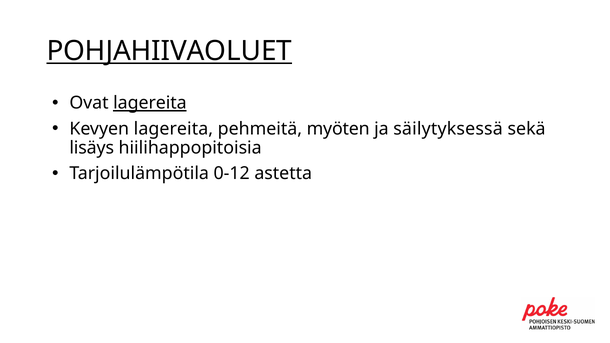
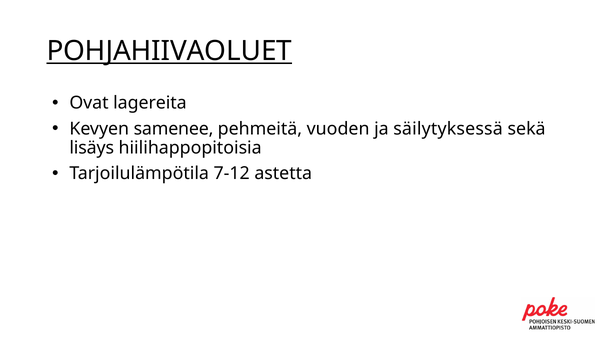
lagereita underline: present -> none (150, 103)
Kevyen lagereita: lagereita -> samenee (174, 129)
myöten: myöten -> vuoden (338, 129)
0-12: 0-12 -> 7-12 (232, 174)
